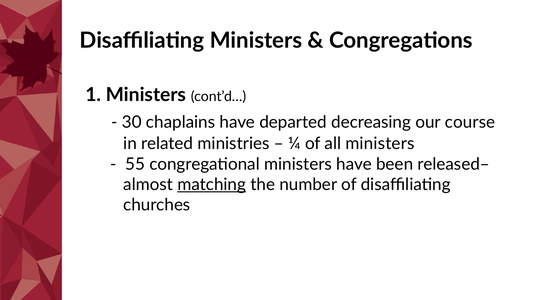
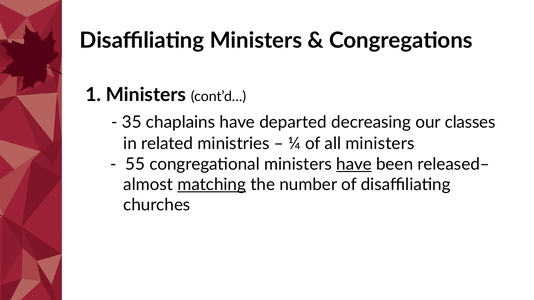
30: 30 -> 35 (132, 122)
course: course -> classes (470, 122)
have underline: none -> present (354, 164)
